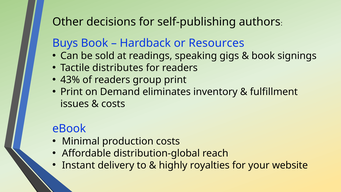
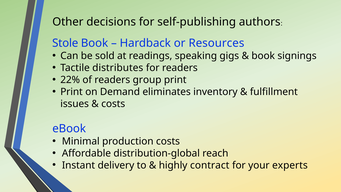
Buys: Buys -> Stole (65, 43)
43%: 43% -> 22% (70, 80)
royalties: royalties -> contract (210, 165)
website: website -> experts (290, 165)
